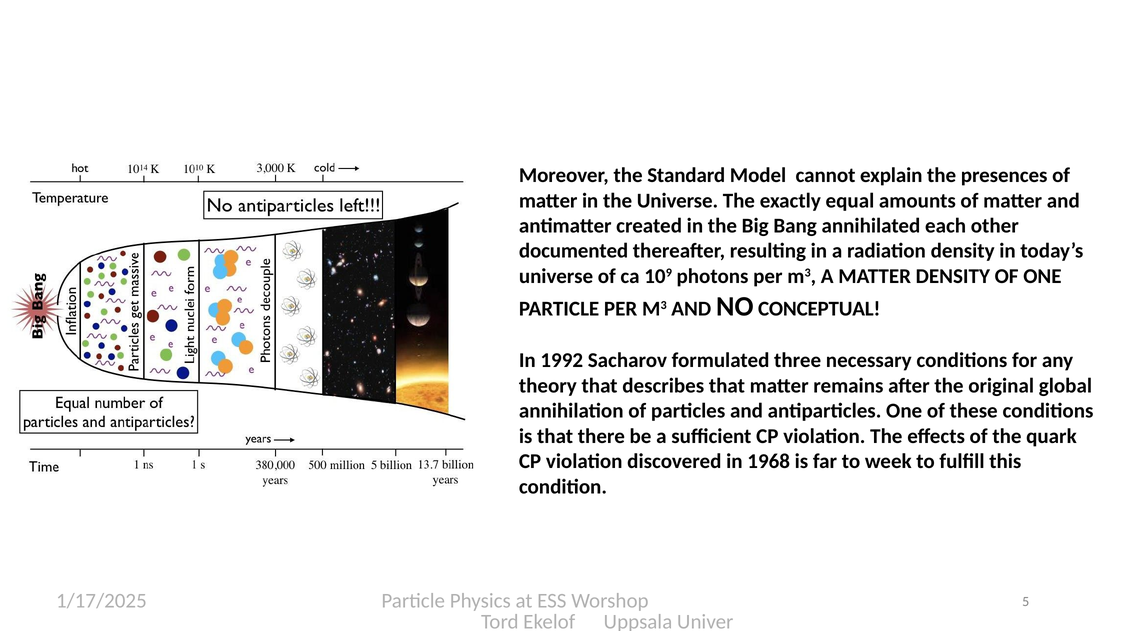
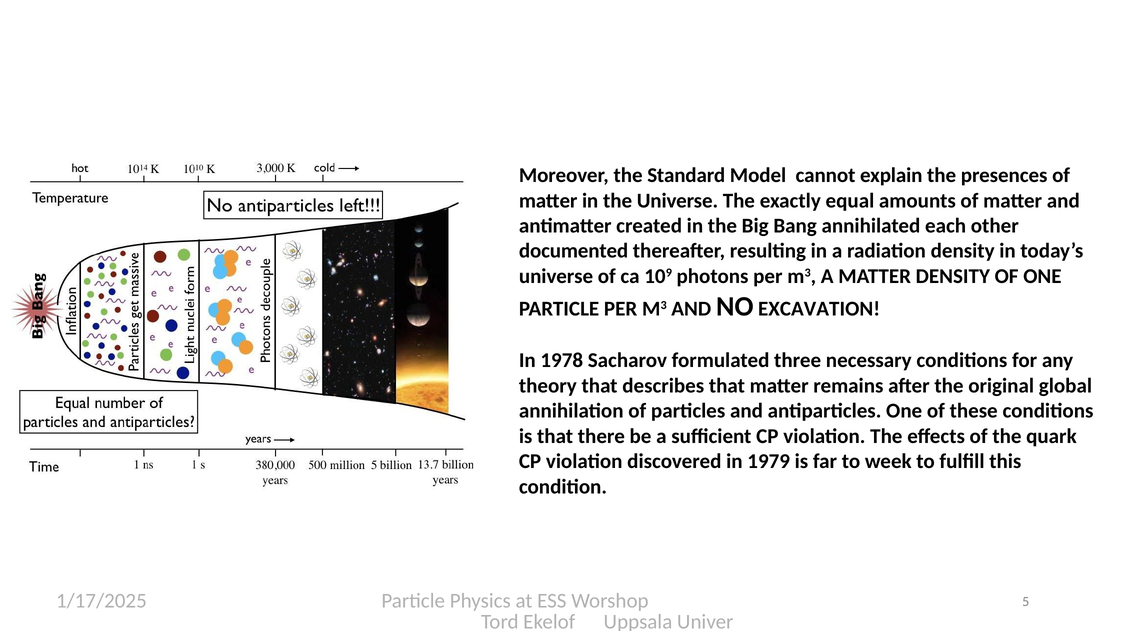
CONCEPTUAL: CONCEPTUAL -> EXCAVATION (819, 309)
1992: 1992 -> 1978 (562, 360)
1968: 1968 -> 1979 (769, 461)
